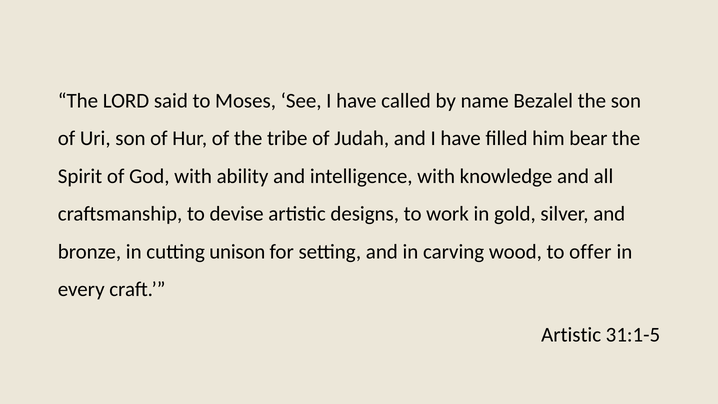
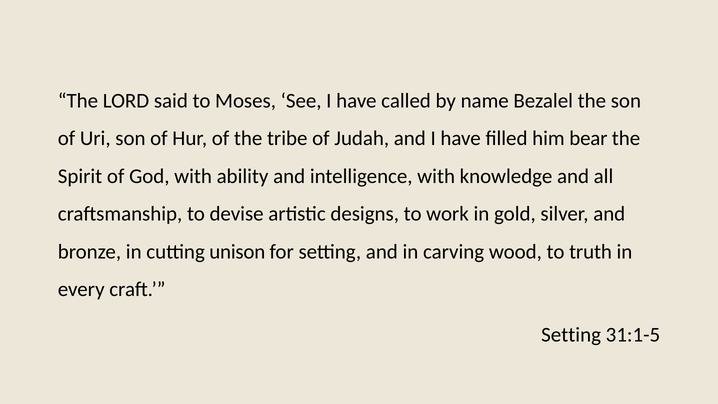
offer: offer -> truth (591, 252)
Artistic: Artistic -> Setting (571, 335)
